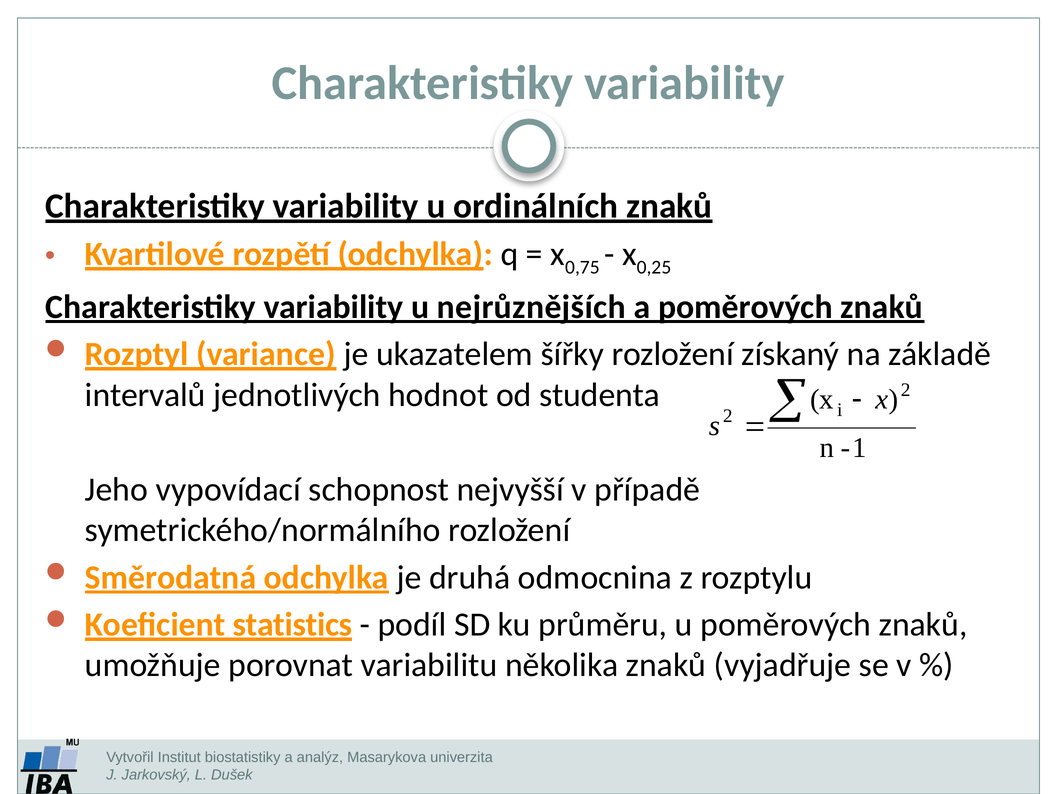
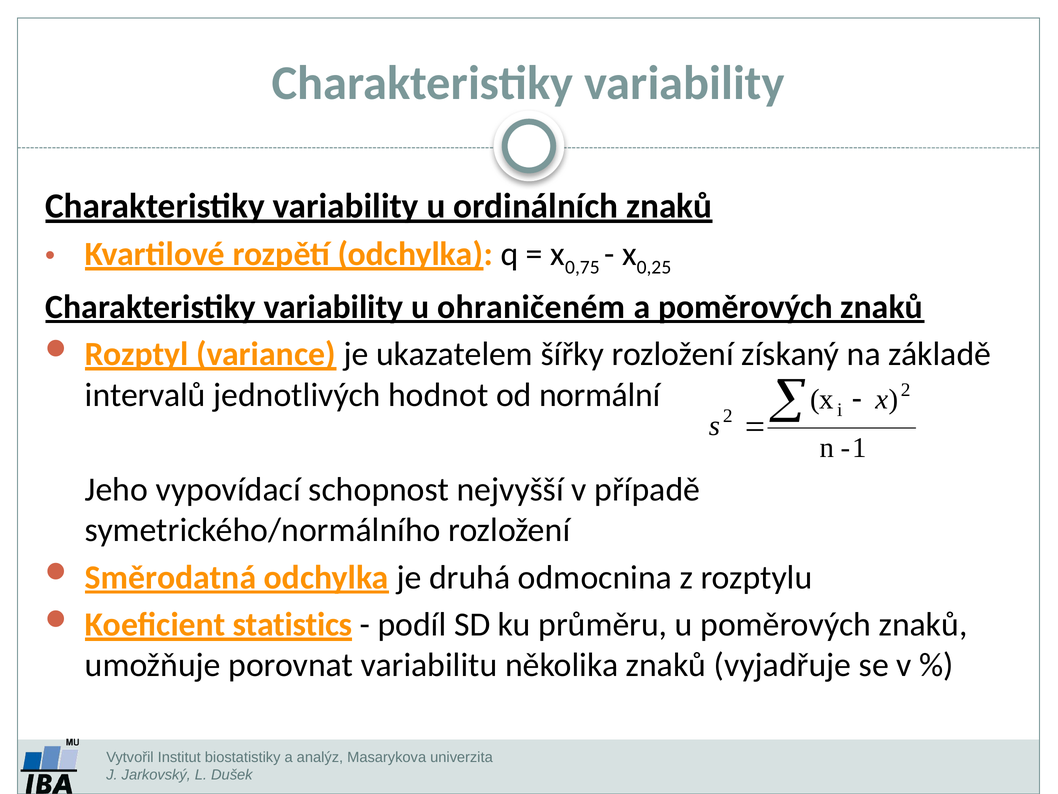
nejrůznějších: nejrůznějších -> ohraničeném (531, 307)
studenta: studenta -> normální (600, 395)
